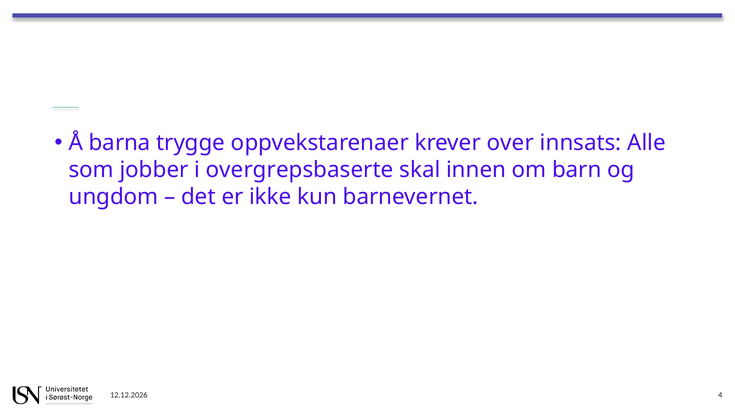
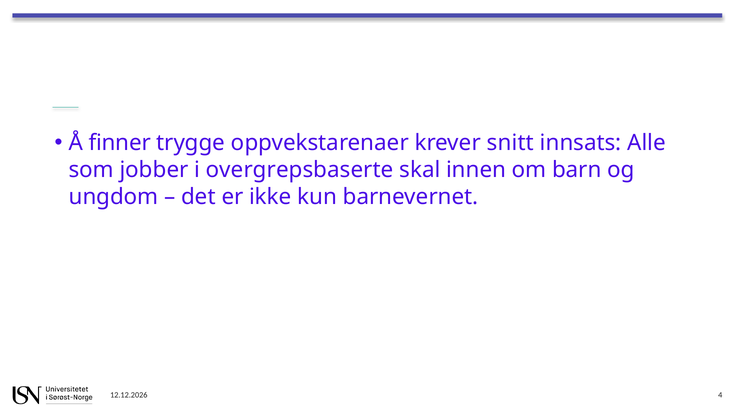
barna: barna -> finner (120, 143)
over: over -> snitt (510, 143)
